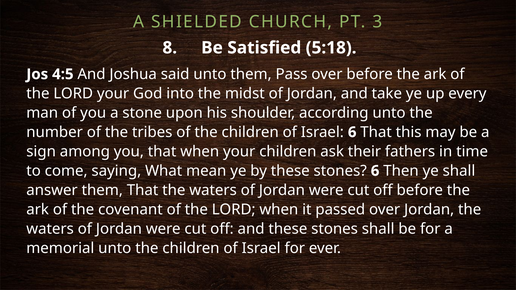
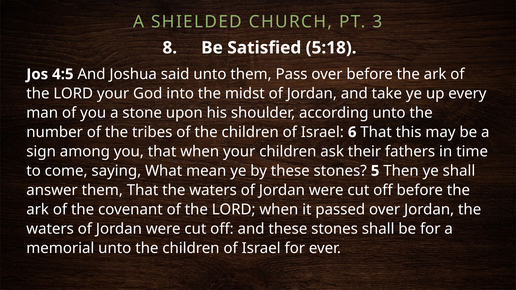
stones 6: 6 -> 5 (375, 171)
